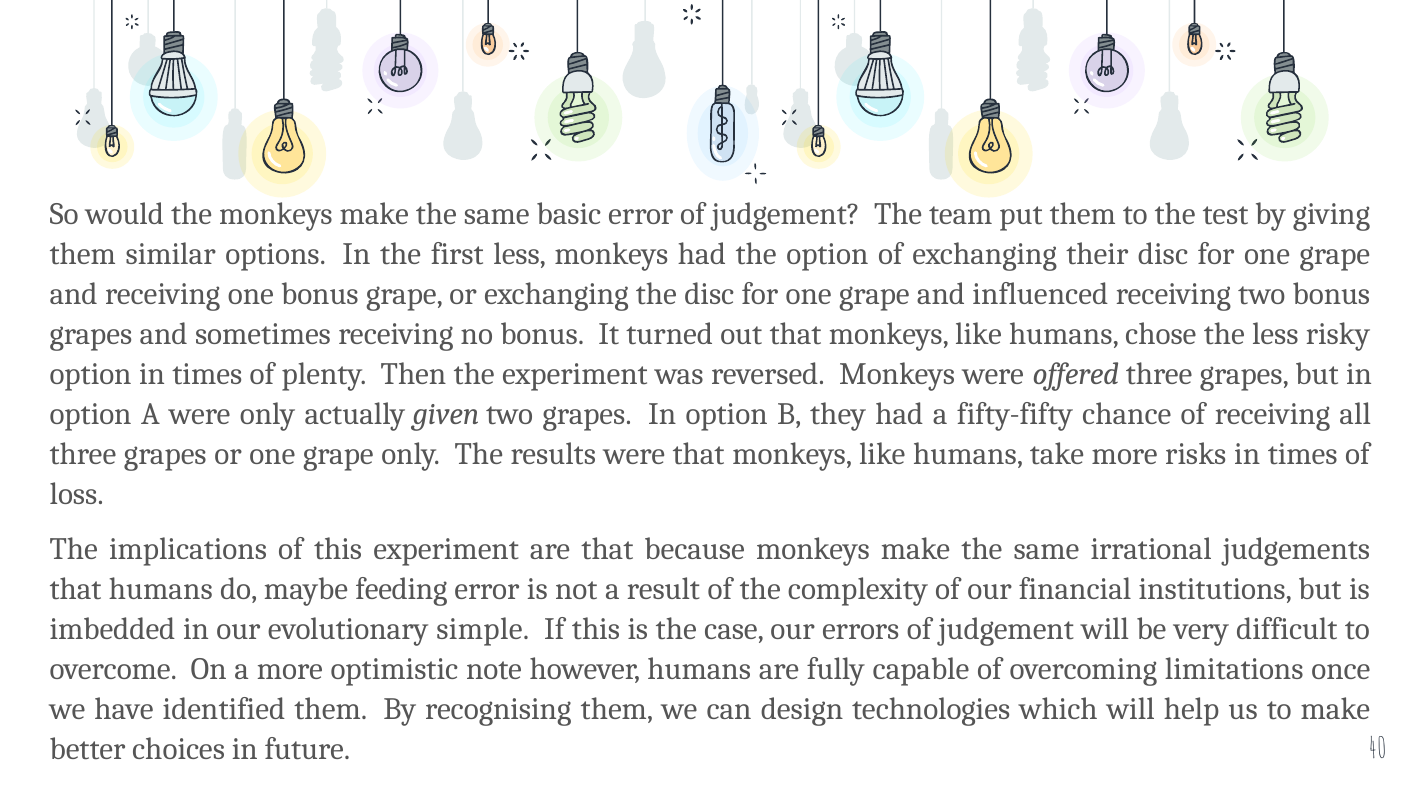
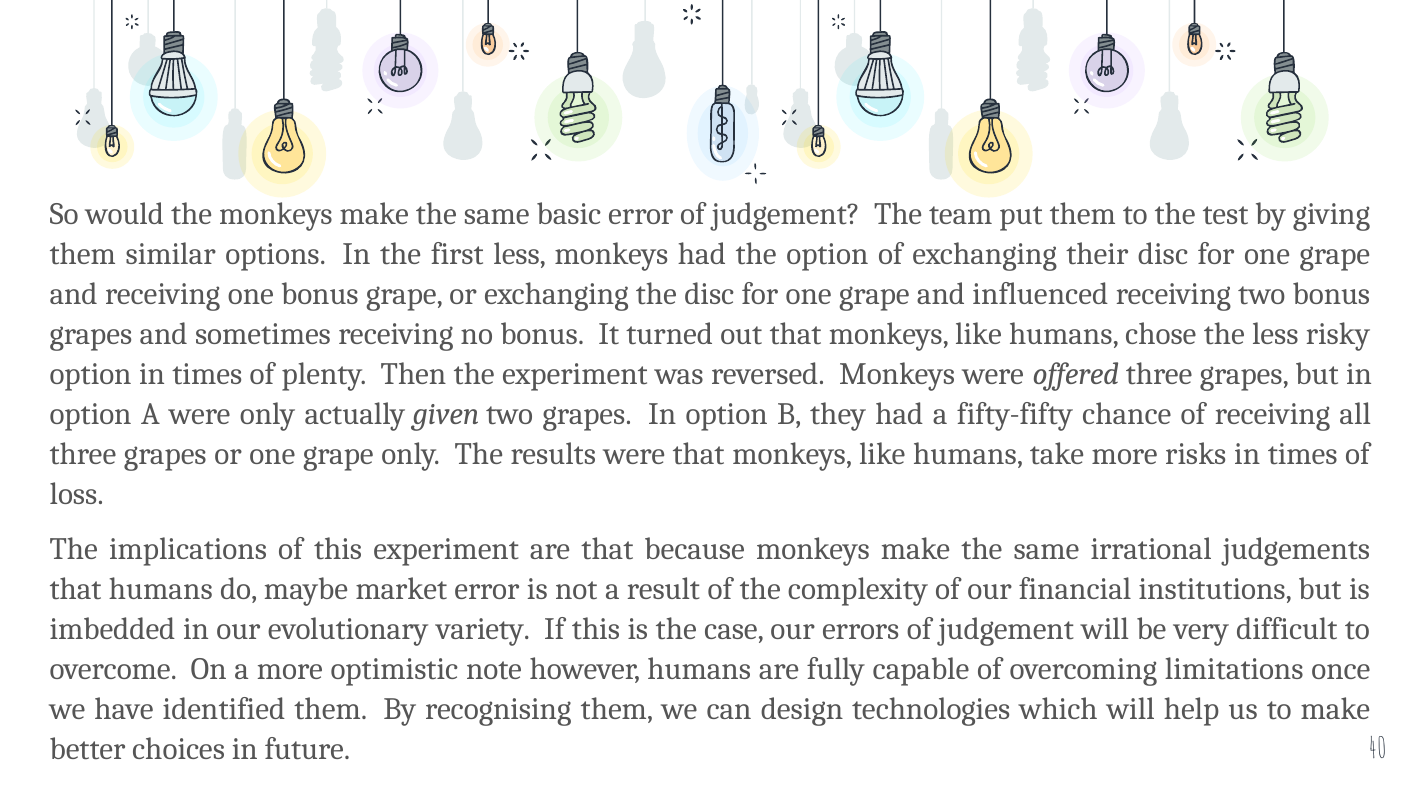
feeding: feeding -> market (401, 589)
simple: simple -> variety (483, 629)
